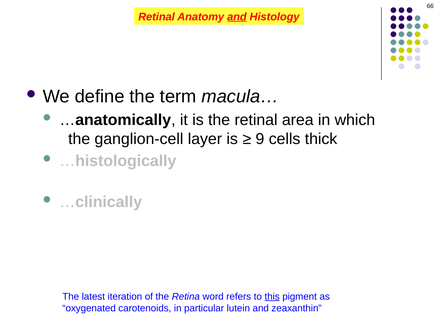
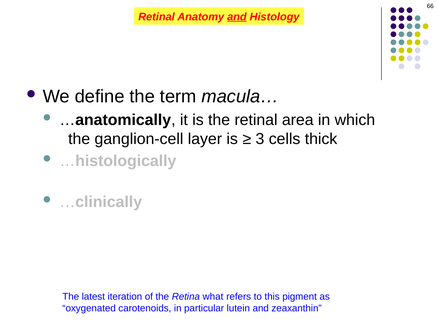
9: 9 -> 3 (260, 139)
word: word -> what (213, 297)
this underline: present -> none (272, 297)
